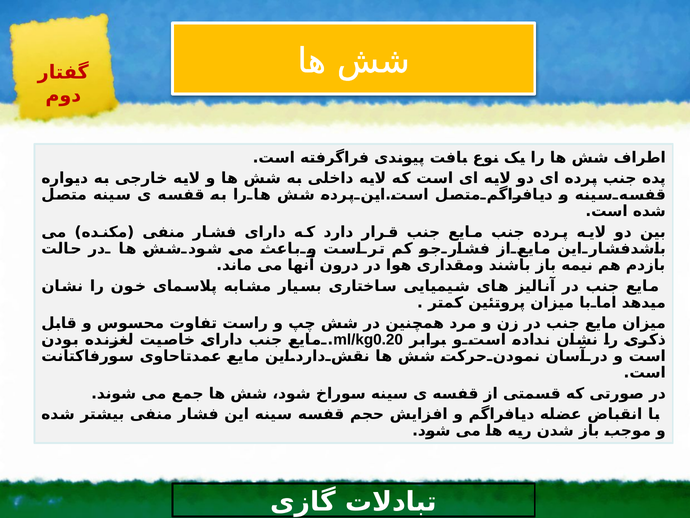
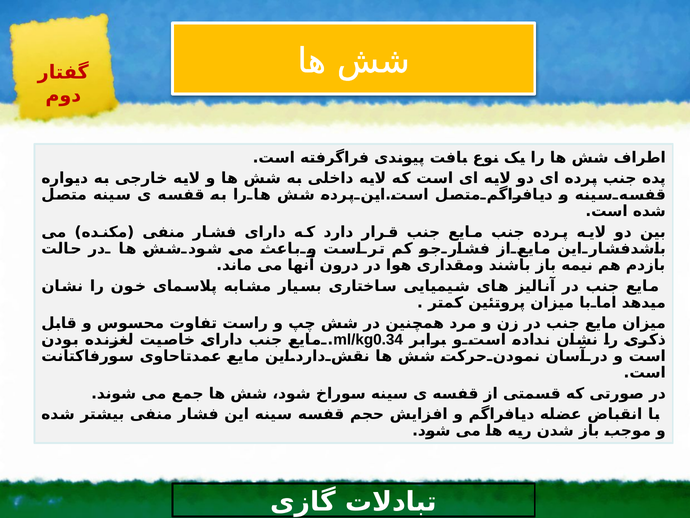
ml/kg0.20: ml/kg0.20 -> ml/kg0.34 (368, 339)
